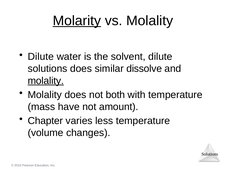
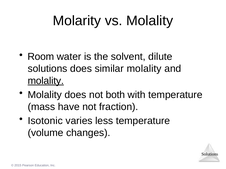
Molarity underline: present -> none (77, 21)
Dilute: Dilute -> Room (41, 57)
similar dissolve: dissolve -> molality (144, 69)
amount: amount -> fraction (119, 107)
Chapter: Chapter -> Isotonic (45, 121)
